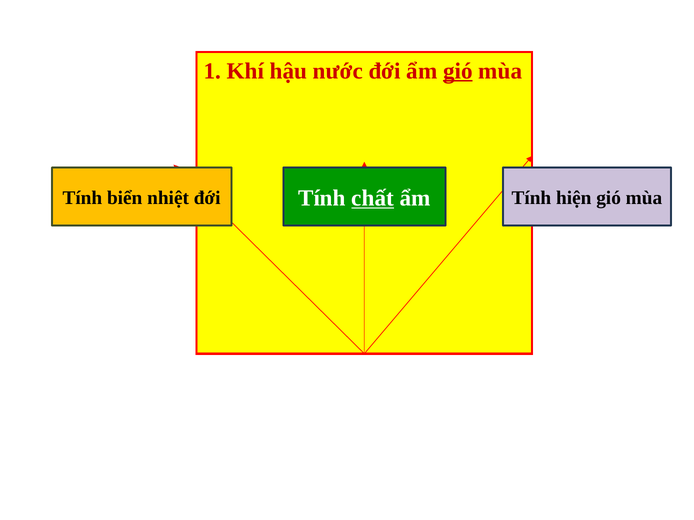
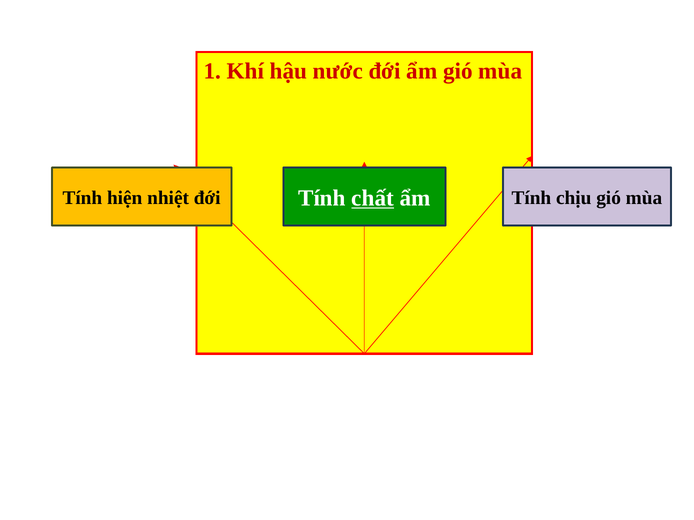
gió underline: present -> none (458, 71)
biển: biển -> hiện (125, 198)
hiện: hiện -> chịu (574, 198)
